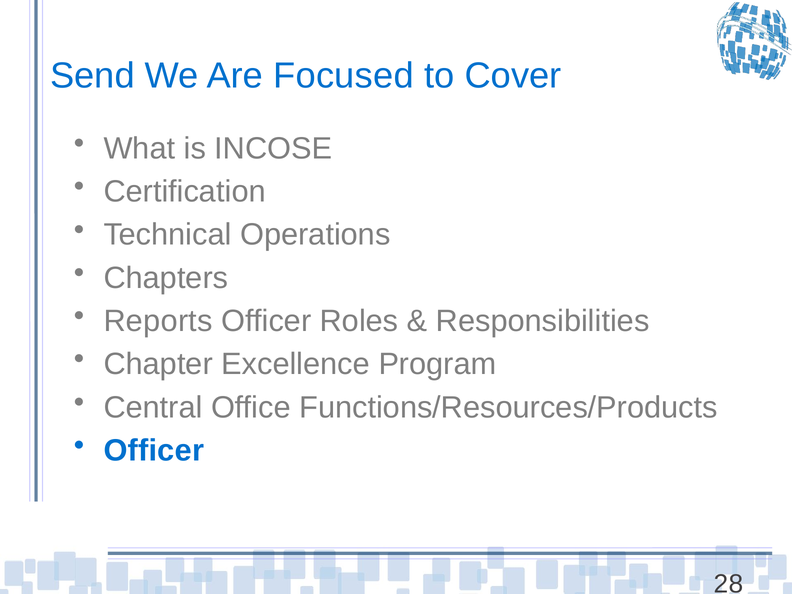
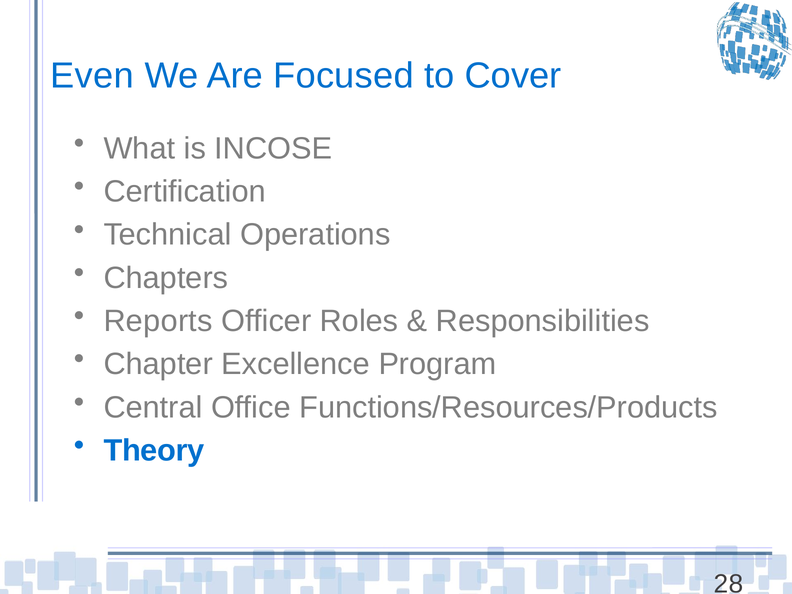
Send: Send -> Even (92, 76)
Officer: Officer -> Theory (154, 451)
